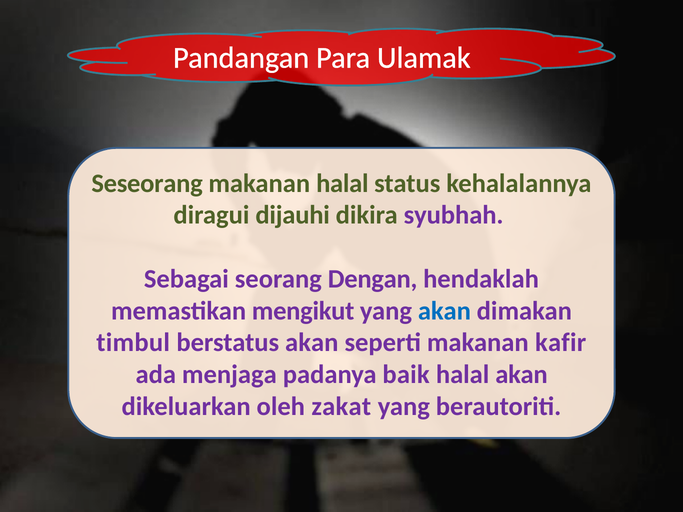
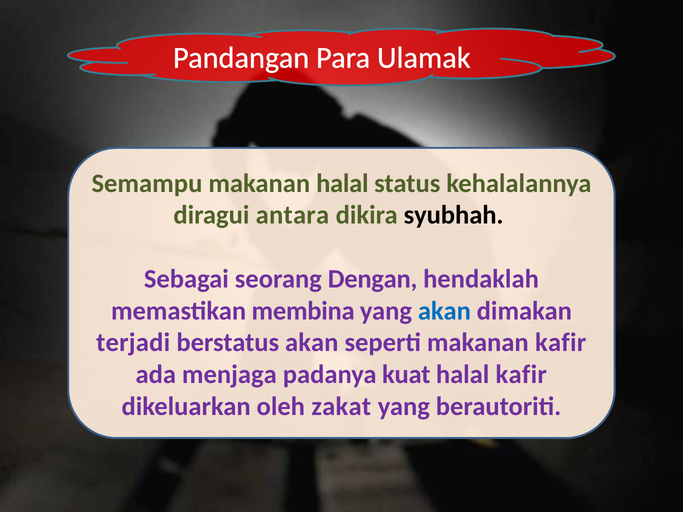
Seseorang: Seseorang -> Semampu (147, 183)
dijauhi: dijauhi -> antara (292, 215)
syubhah colour: purple -> black (454, 215)
mengikut: mengikut -> membina (303, 311)
timbul: timbul -> terjadi (133, 343)
baik: baik -> kuat (406, 375)
halal akan: akan -> kafir (521, 375)
